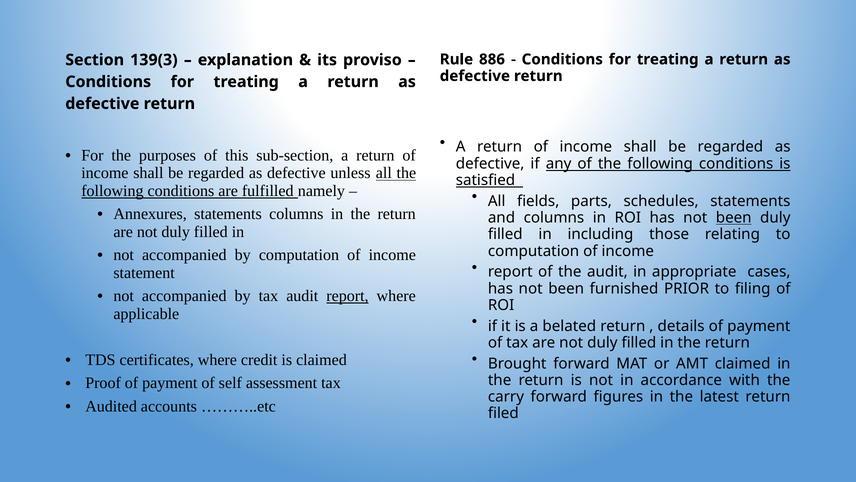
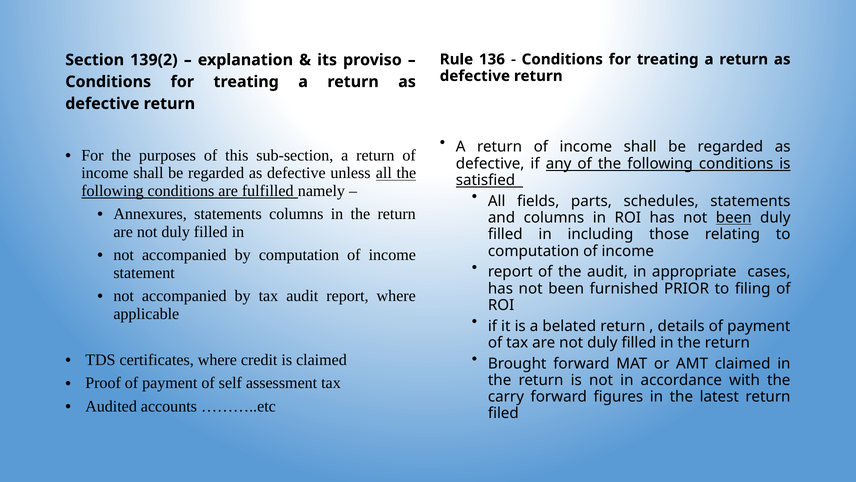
886: 886 -> 136 (492, 59)
139(3: 139(3 -> 139(2 (154, 60)
report underline: present -> none (347, 296)
